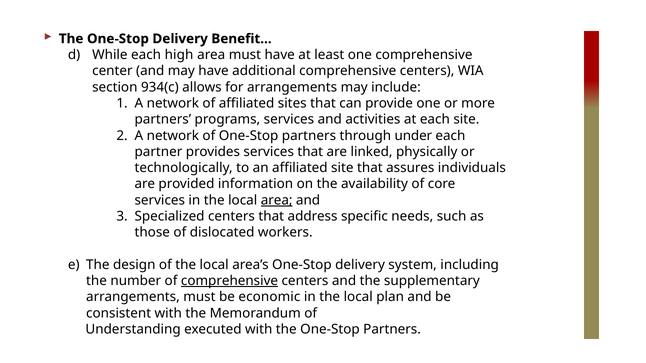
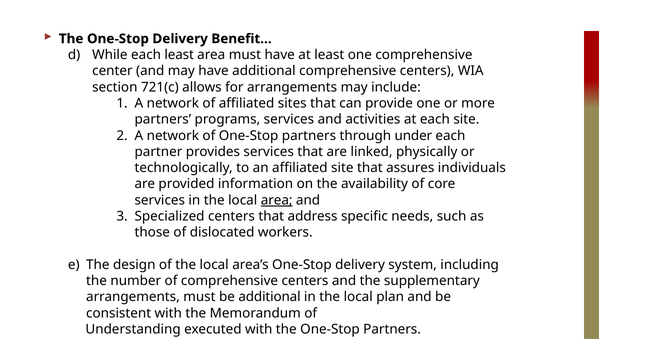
each high: high -> least (179, 55)
934(c: 934(c -> 721(c (160, 87)
comprehensive underline: present -> none (229, 281)
be economic: economic -> additional (270, 297)
